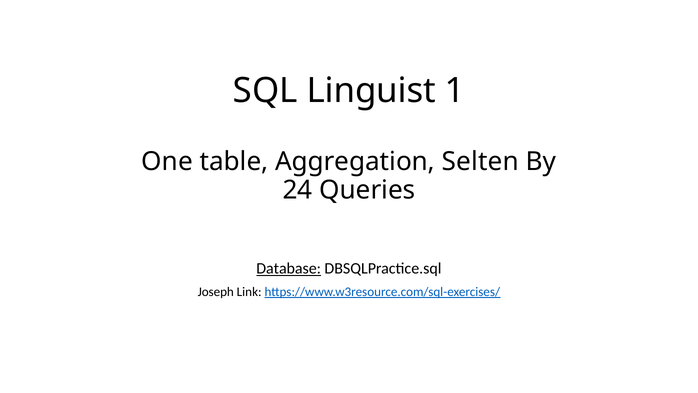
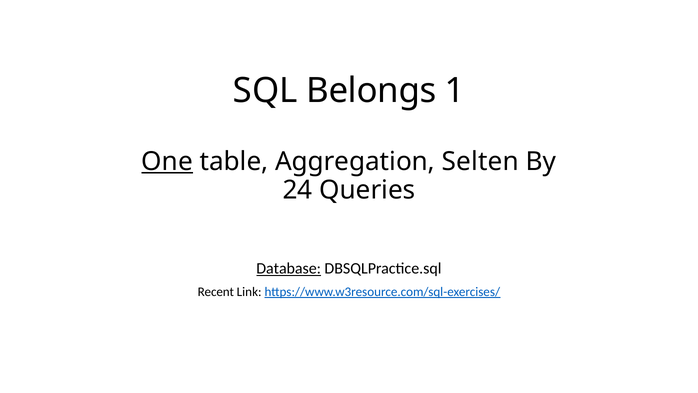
Linguist: Linguist -> Belongs (371, 91)
One underline: none -> present (167, 161)
Joseph: Joseph -> Recent (216, 292)
